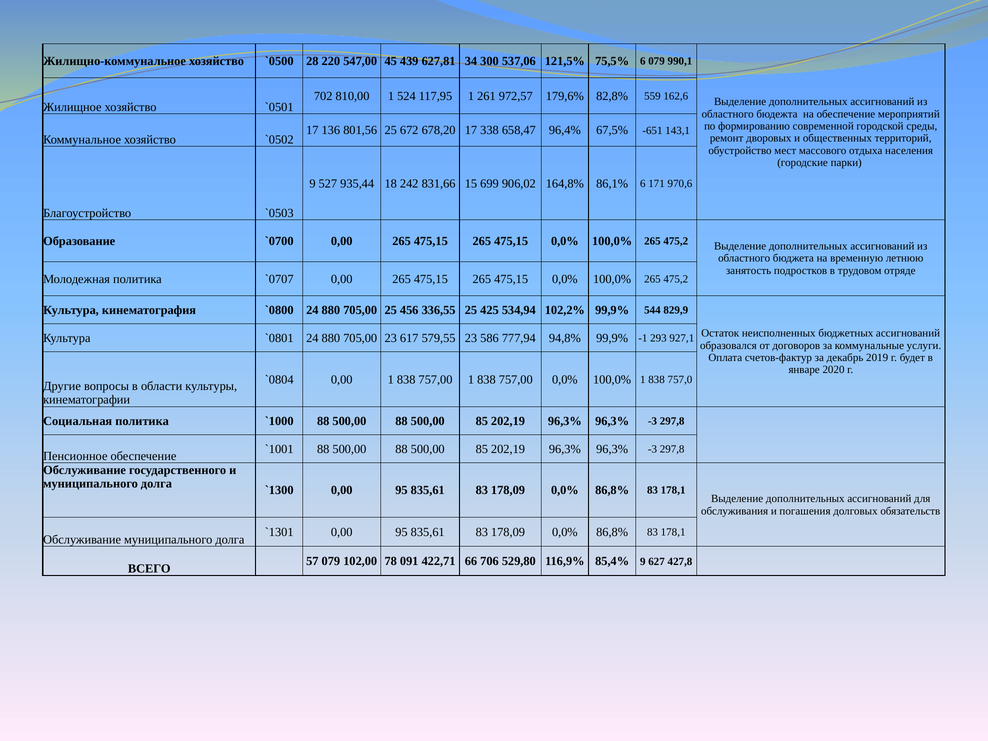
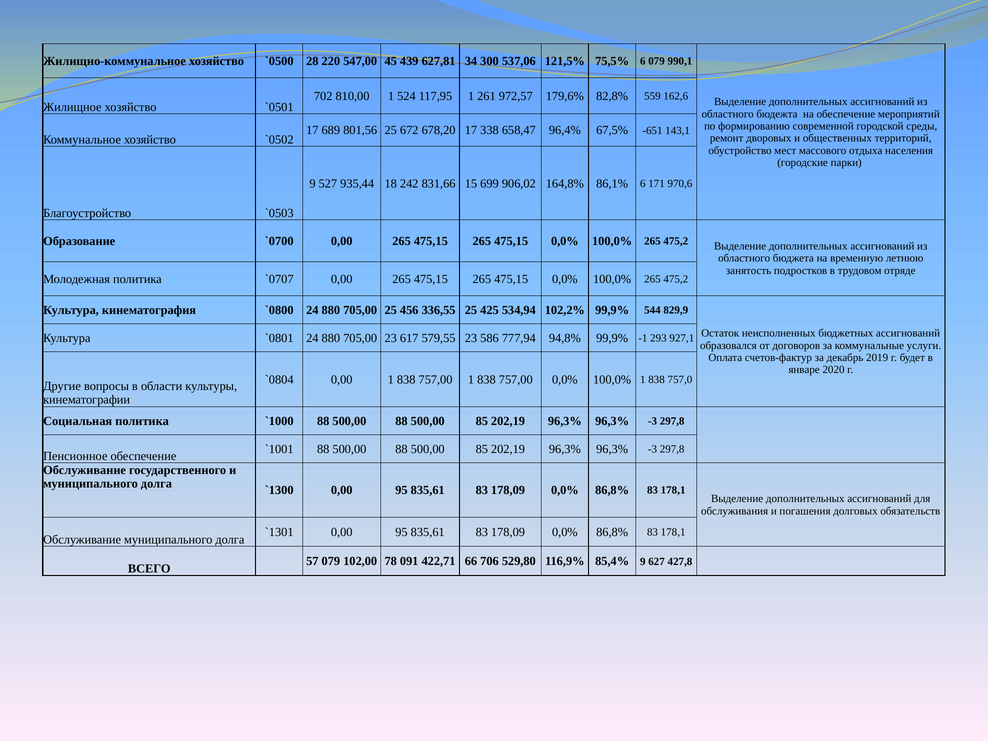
136: 136 -> 689 (331, 130)
